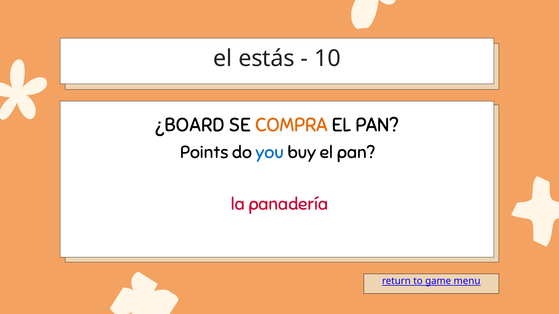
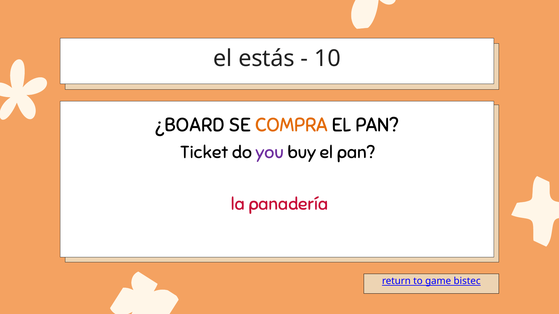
Points: Points -> Ticket (204, 153)
you colour: blue -> purple (270, 153)
menu: menu -> bistec (467, 281)
